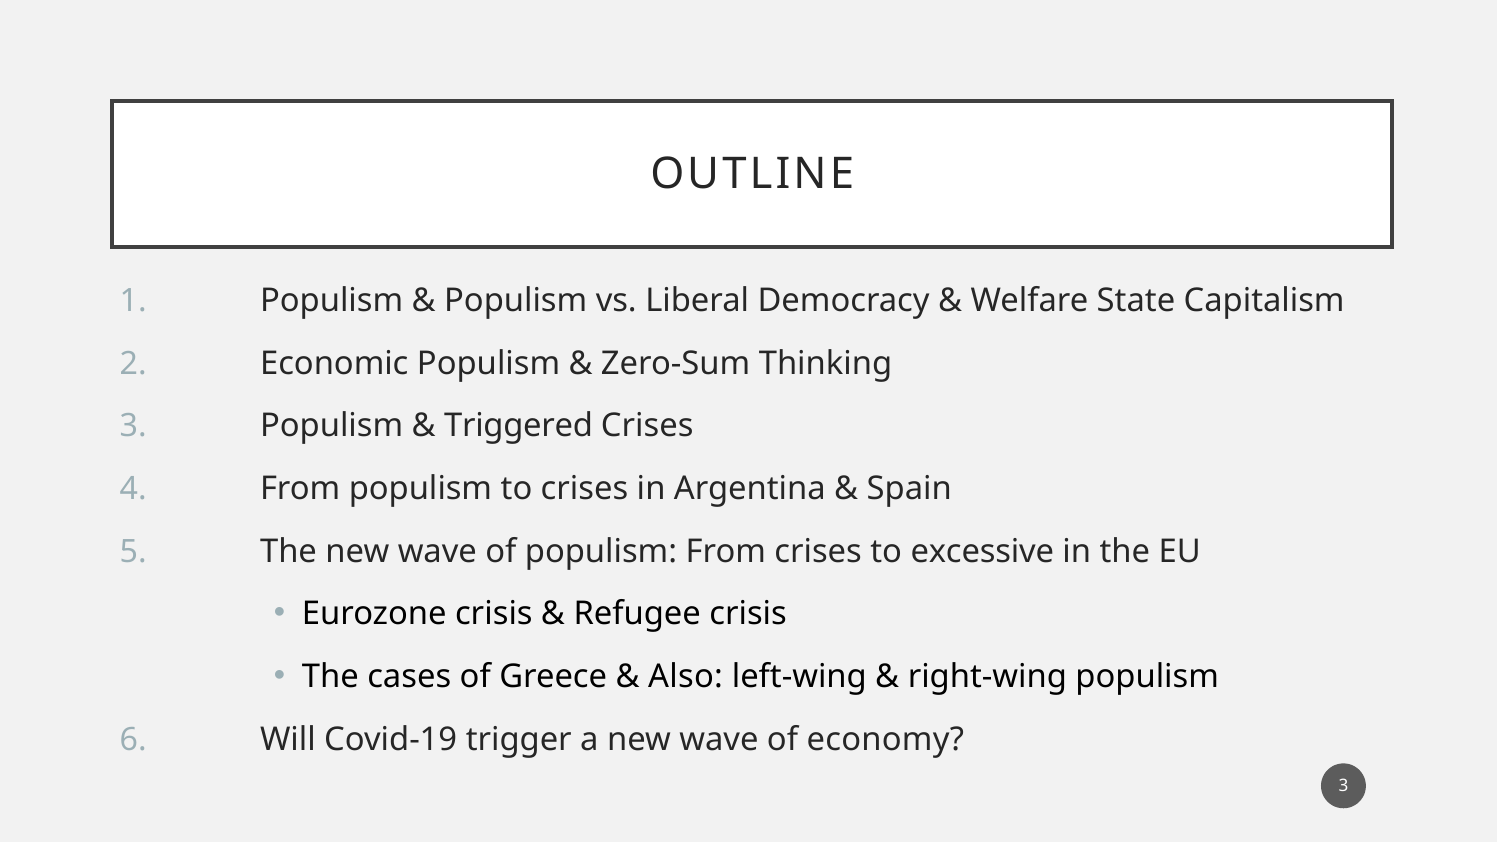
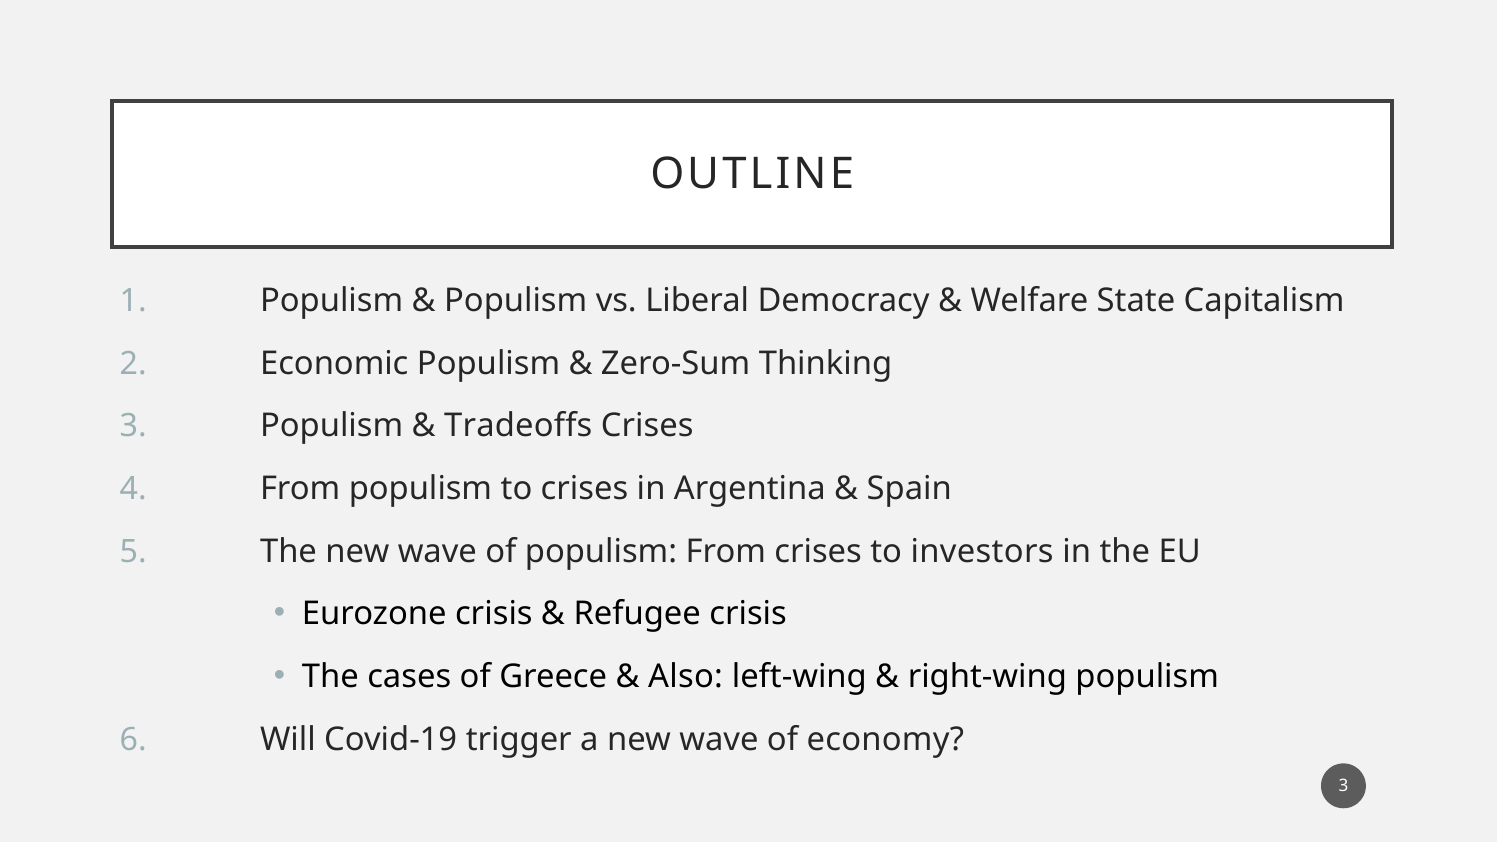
Triggered: Triggered -> Tradeoffs (518, 426)
excessive: excessive -> investors (982, 551)
